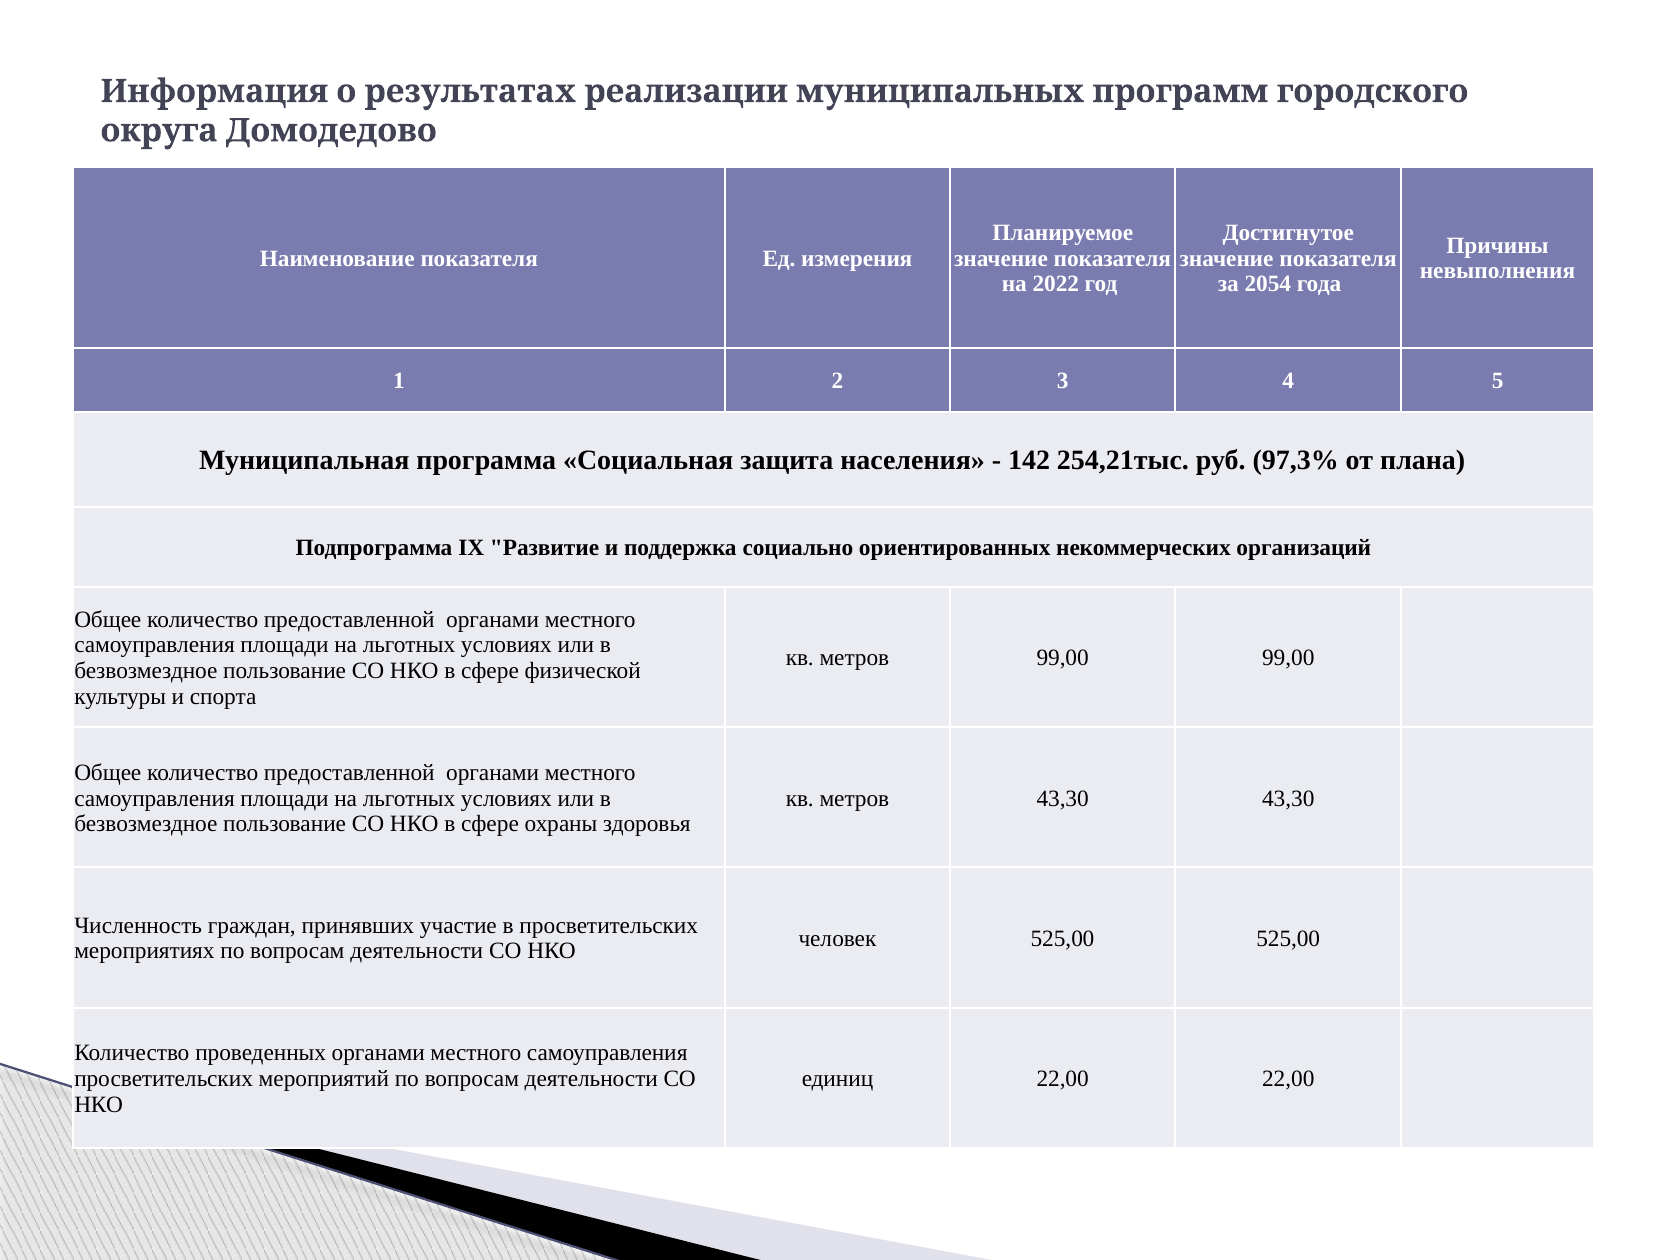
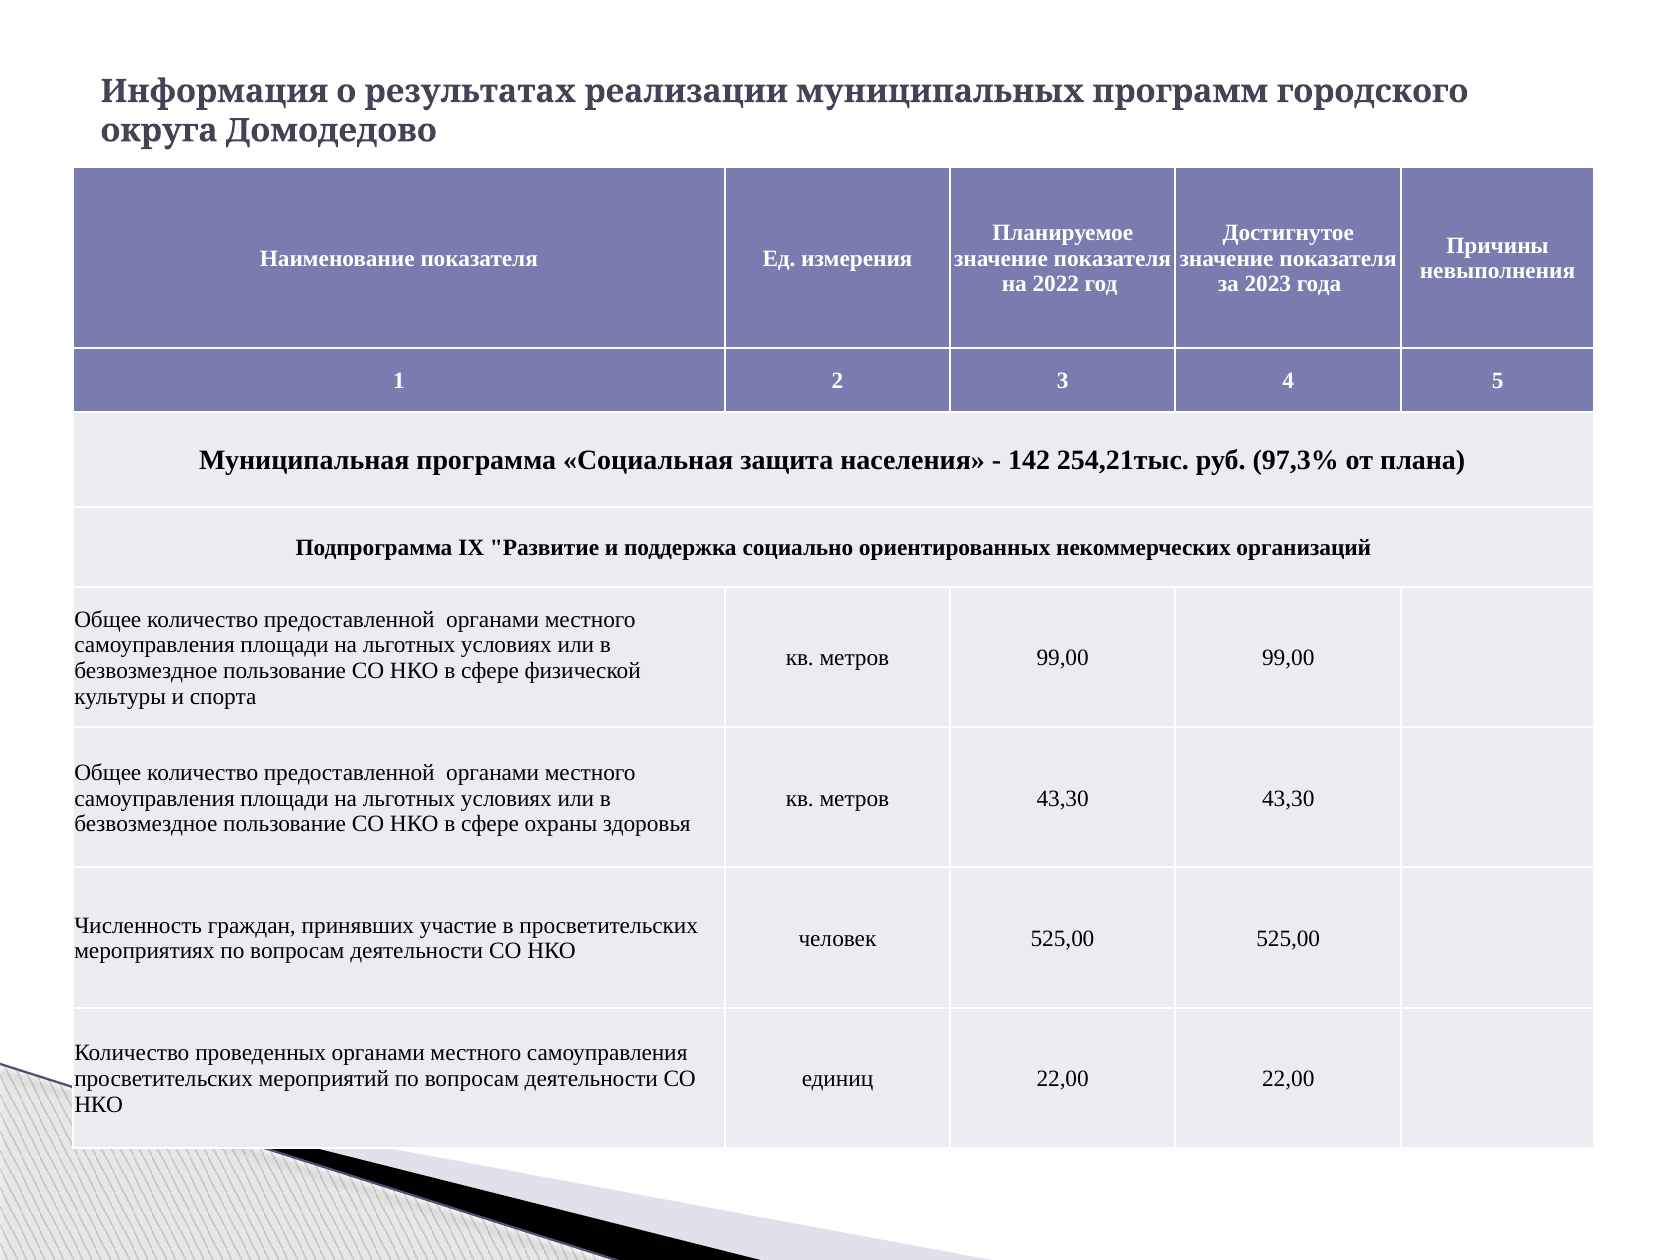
2054: 2054 -> 2023 (1268, 284)
